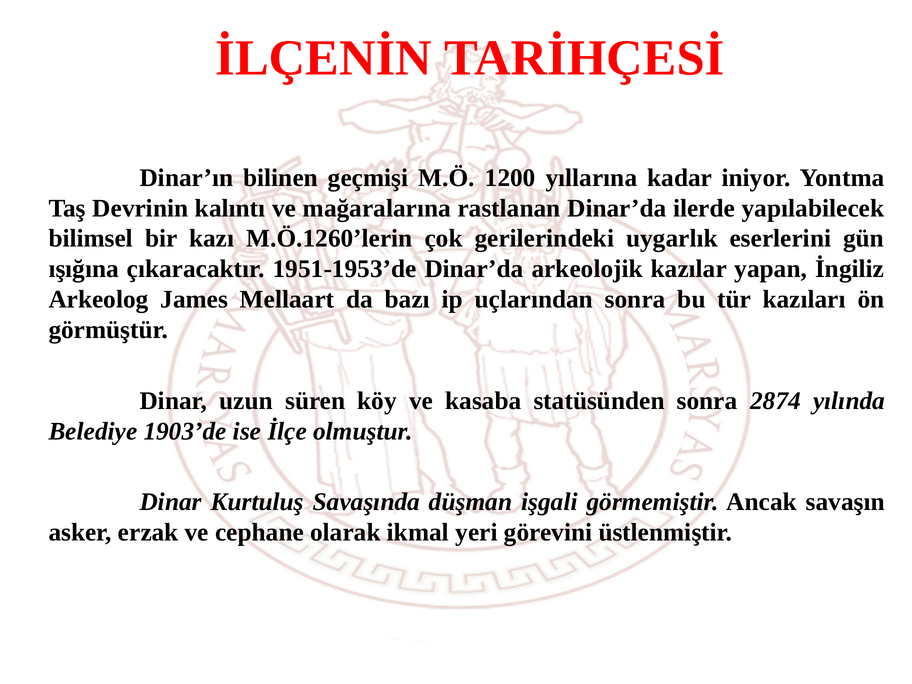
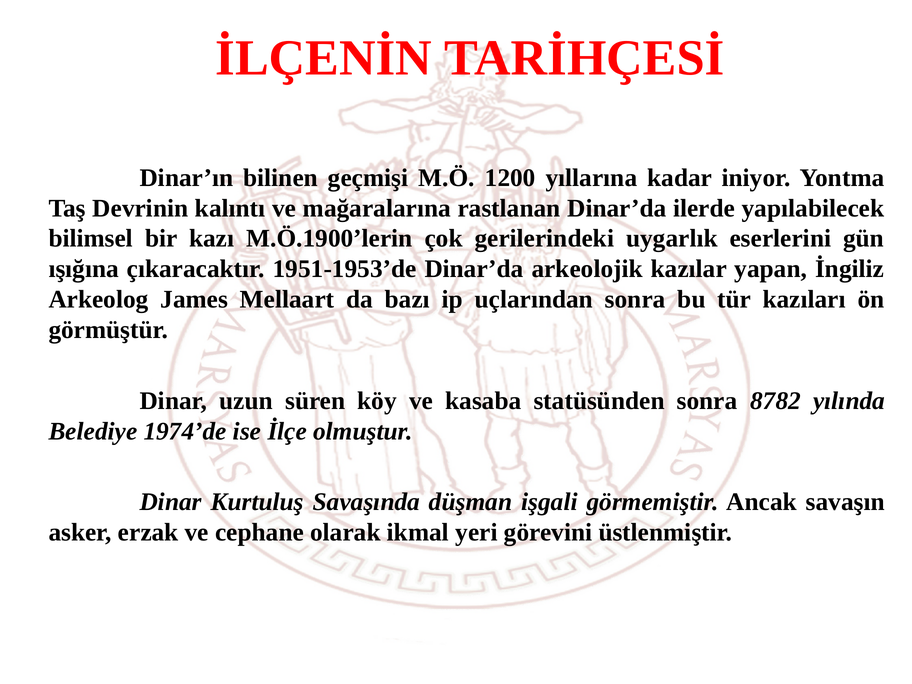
M.Ö.1260’lerin: M.Ö.1260’lerin -> M.Ö.1900’lerin (329, 239)
2874: 2874 -> 8782 (776, 401)
1903’de: 1903’de -> 1974’de (185, 431)
